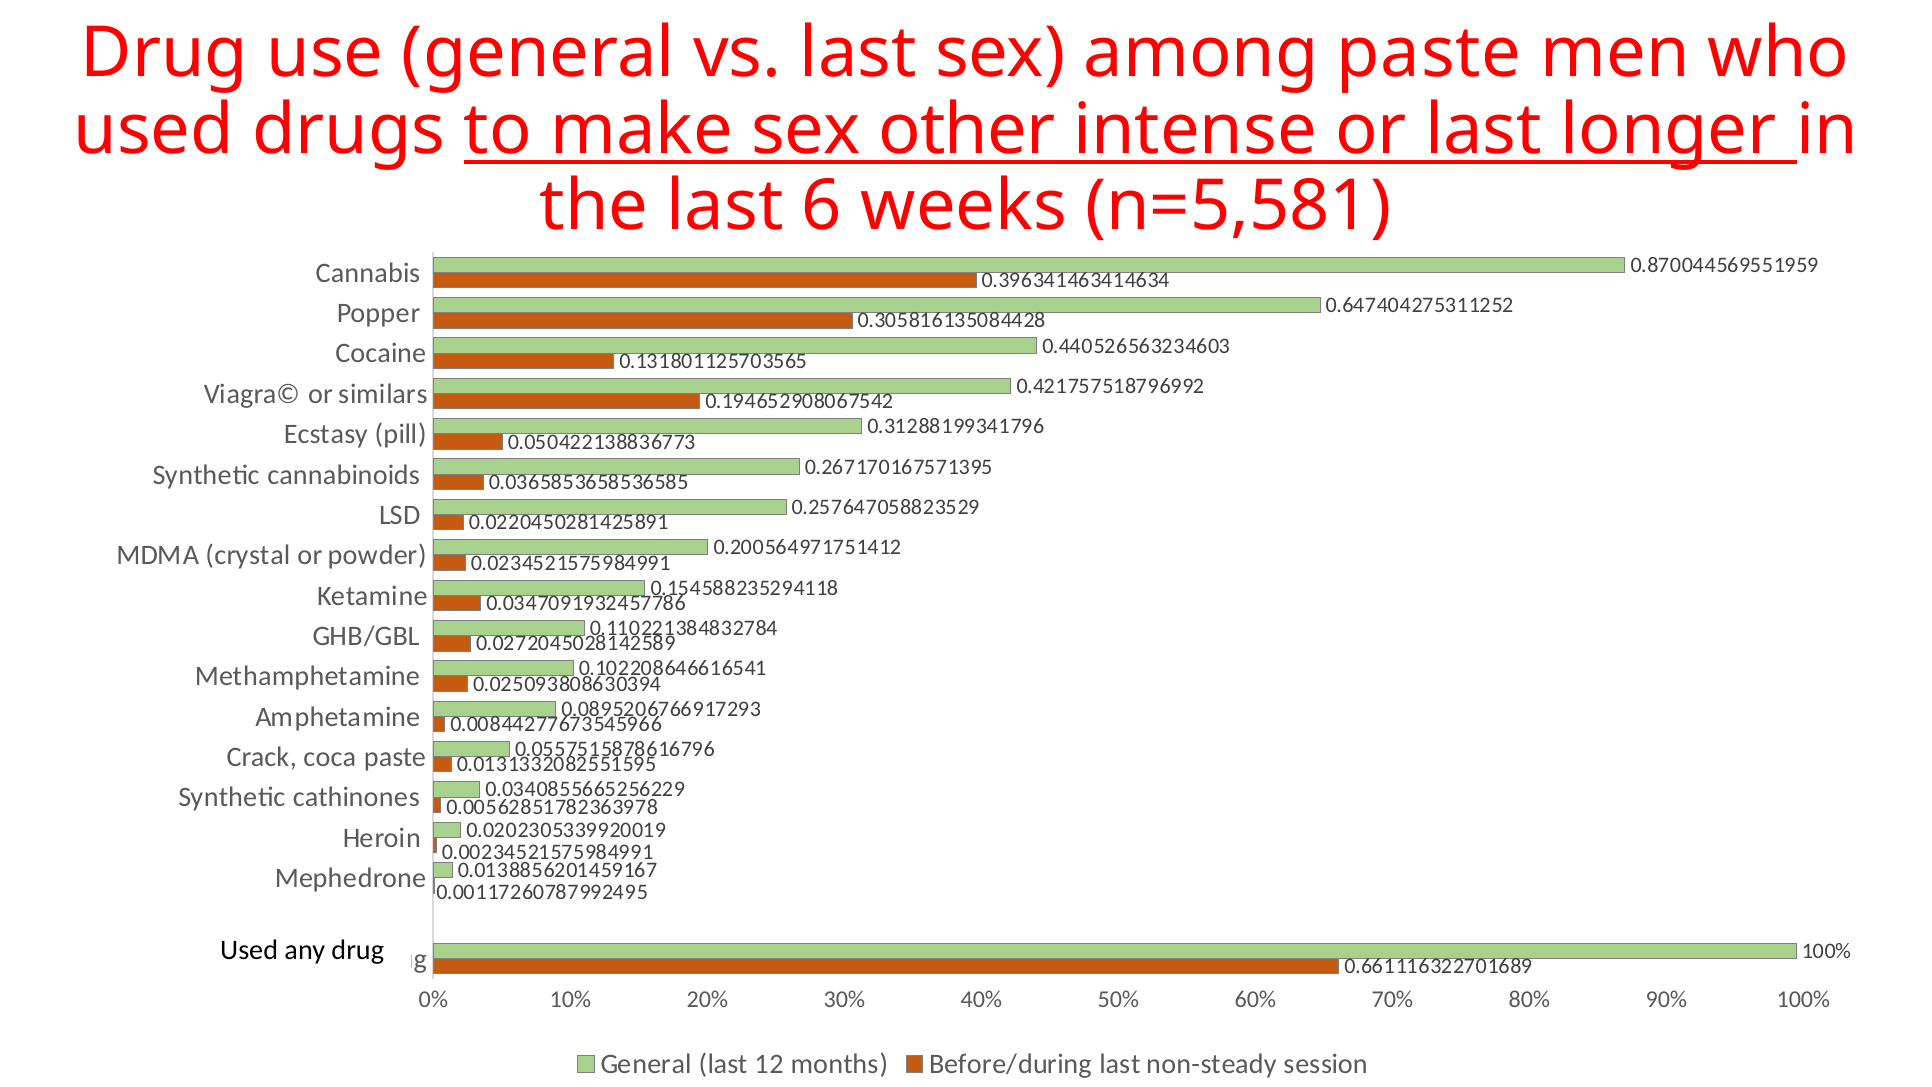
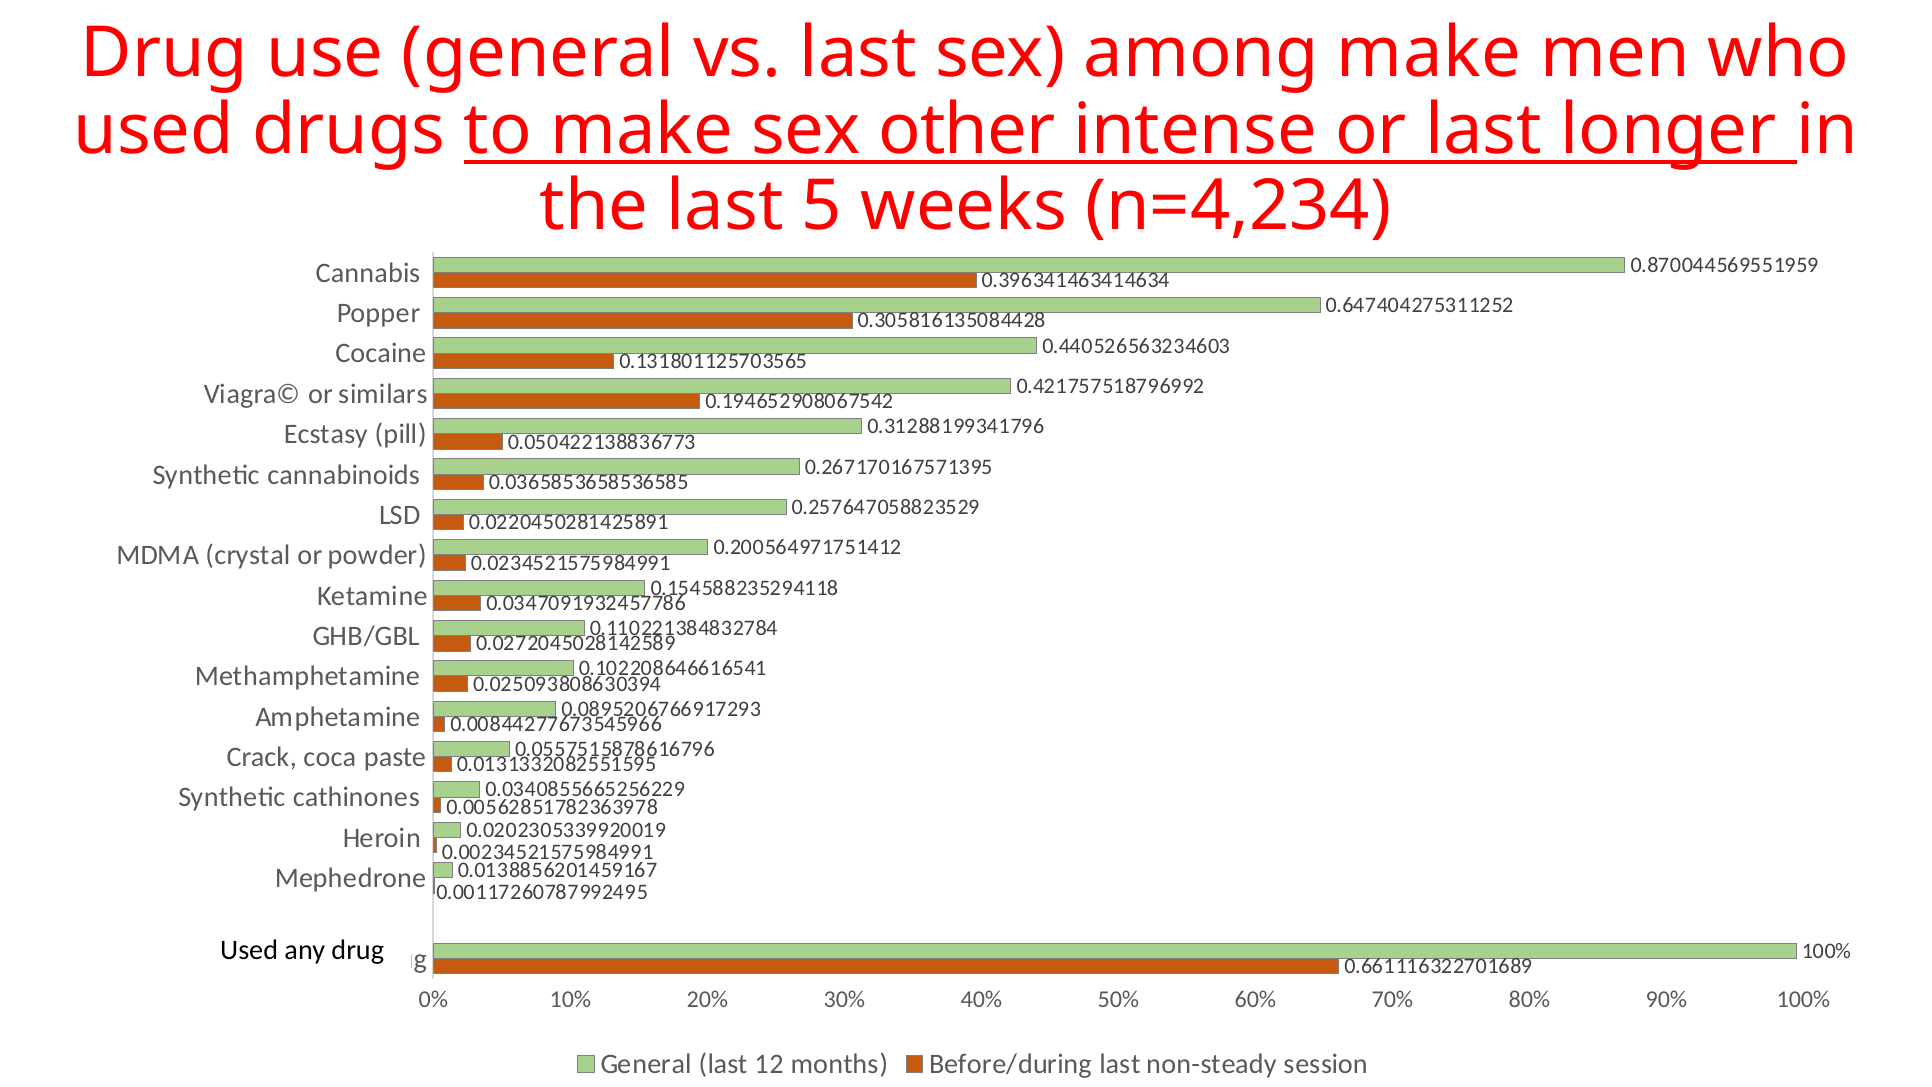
among paste: paste -> make (1429, 54)
6: 6 -> 5 (822, 206)
n=5,581: n=5,581 -> n=4,234 (1238, 206)
